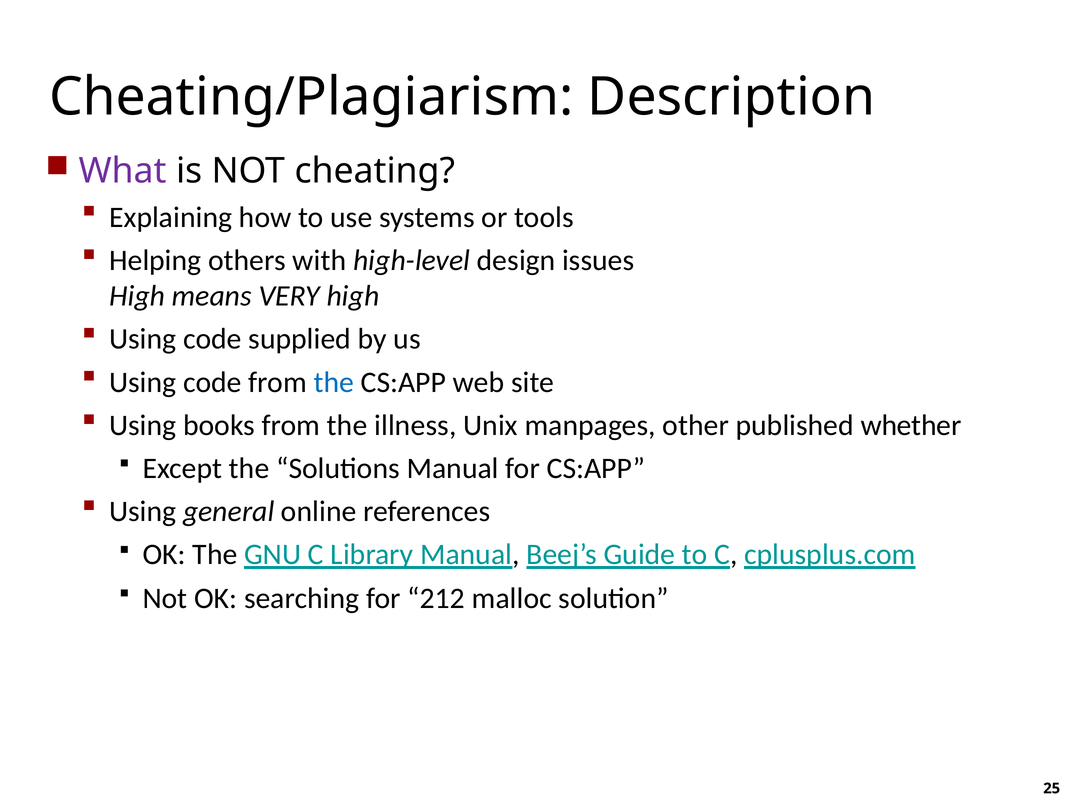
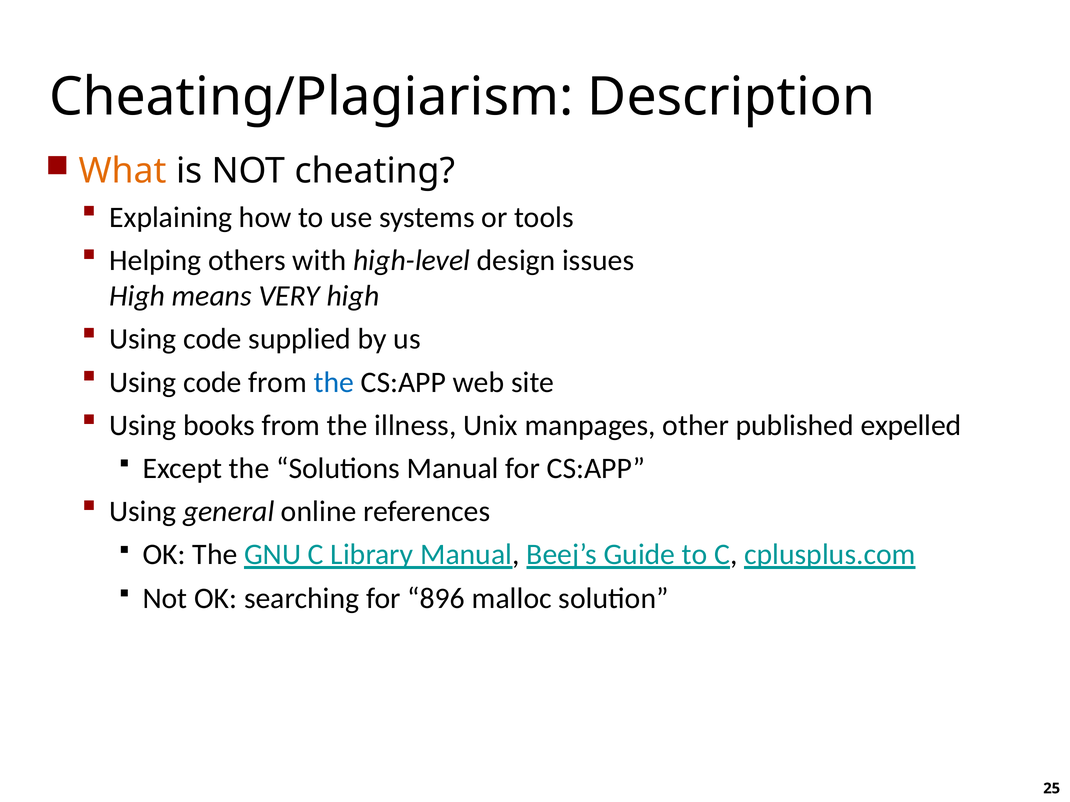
What colour: purple -> orange (123, 171)
whether: whether -> expelled (911, 426)
212: 212 -> 896 (436, 599)
